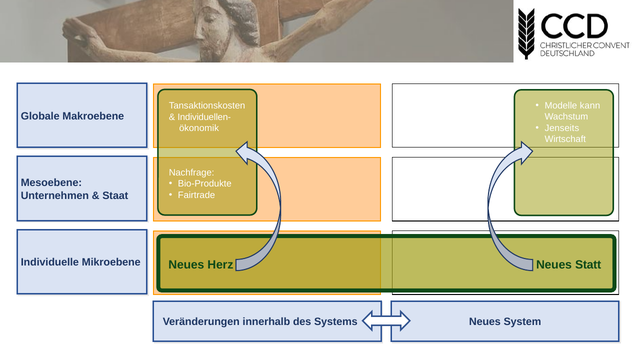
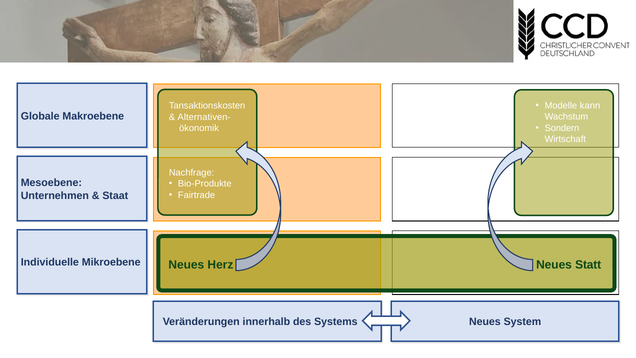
Individuellen-: Individuellen- -> Alternativen- (204, 117)
Jenseits: Jenseits -> Sondern (562, 128)
